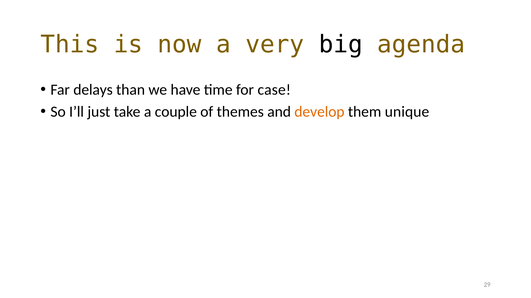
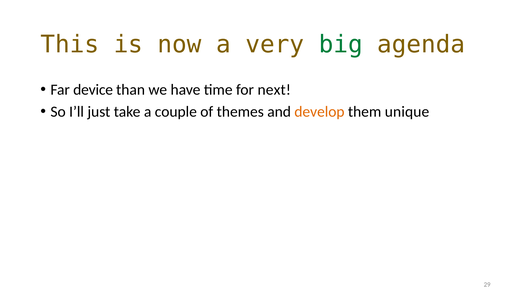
big colour: black -> green (341, 45)
delays: delays -> device (93, 90)
case: case -> next (274, 90)
